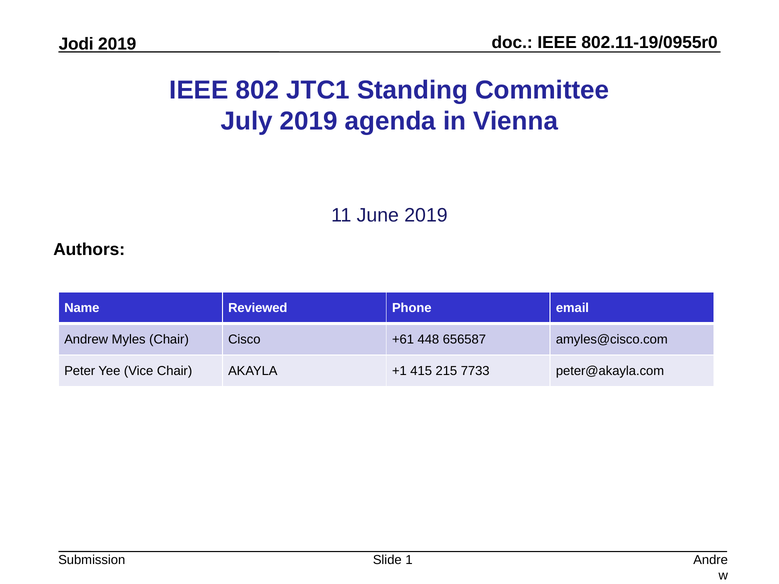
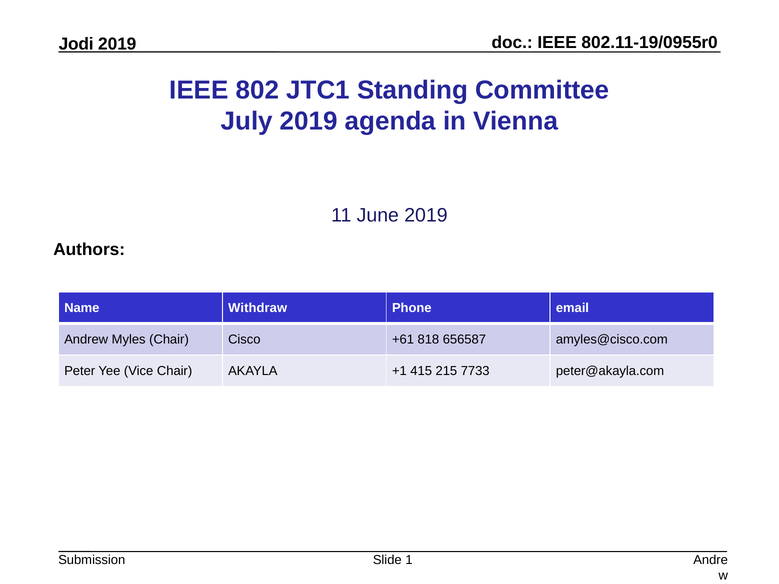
Reviewed: Reviewed -> Withdraw (258, 308)
448: 448 -> 818 (428, 340)
